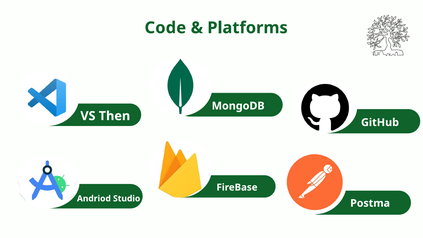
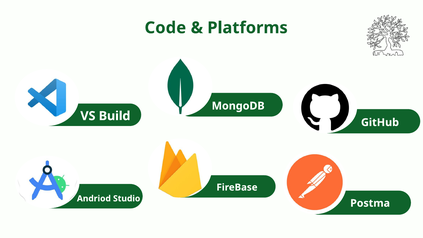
Then: Then -> Build (115, 116)
